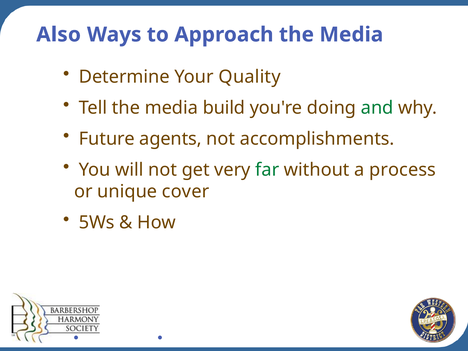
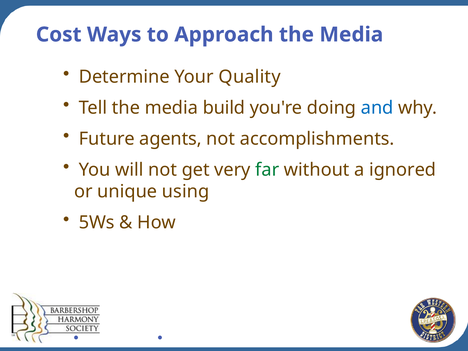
Also: Also -> Cost (59, 35)
and colour: green -> blue (377, 108)
process: process -> ignored (403, 170)
cover: cover -> using (186, 192)
